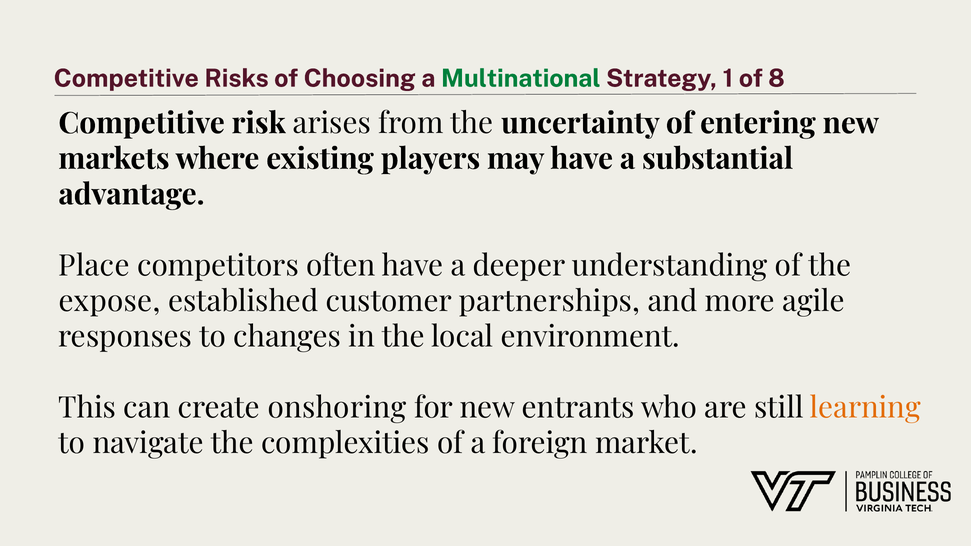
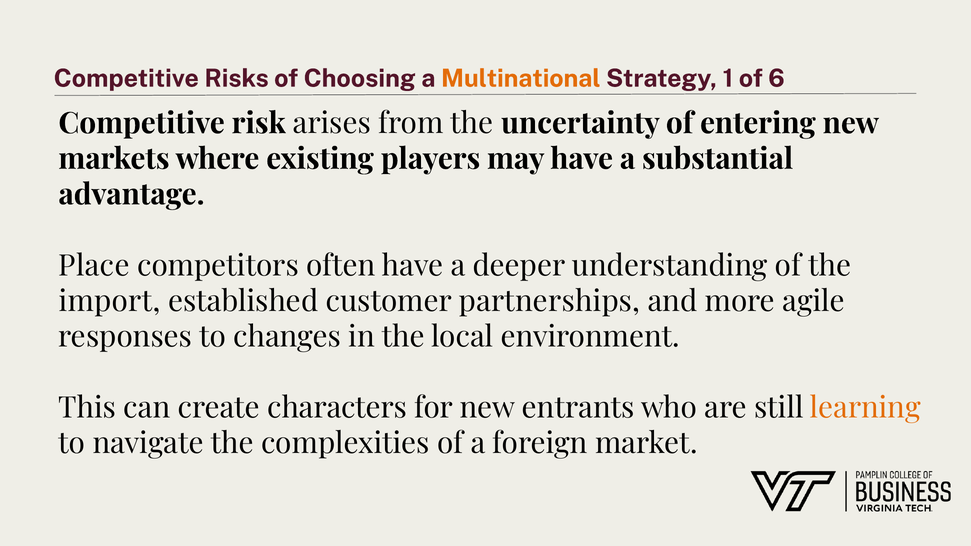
Multinational colour: green -> orange (521, 79)
8: 8 -> 6 (776, 79)
expose: expose -> import (109, 301)
onshoring: onshoring -> characters (337, 408)
